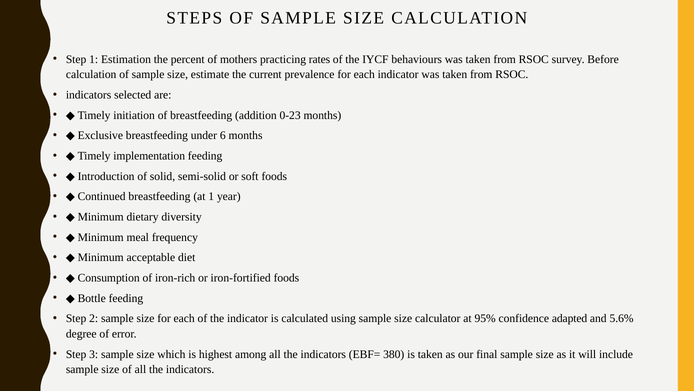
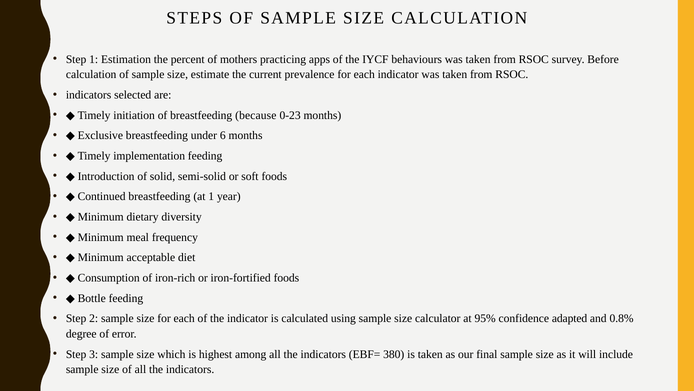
rates: rates -> apps (319, 59)
addition: addition -> because (256, 115)
5.6%: 5.6% -> 0.8% (622, 318)
